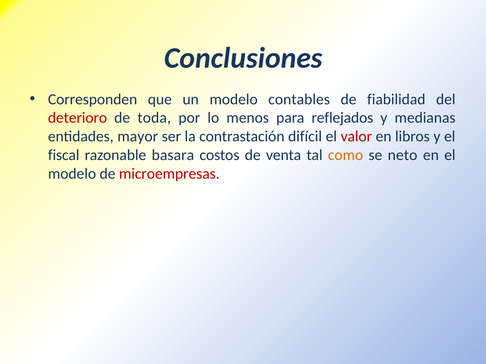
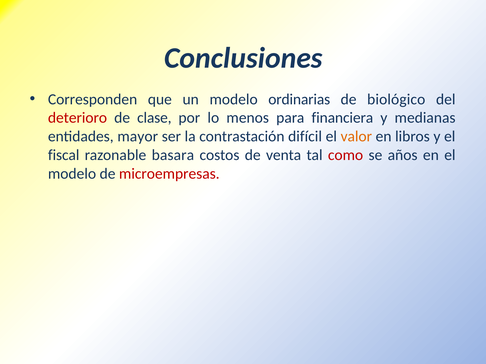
contables: contables -> ordinarias (299, 99)
fiabilidad: fiabilidad -> biológico (396, 99)
toda: toda -> clase (154, 118)
reflejados: reflejados -> financiera (342, 118)
valor colour: red -> orange (356, 137)
como colour: orange -> red (346, 155)
neto: neto -> años (403, 155)
